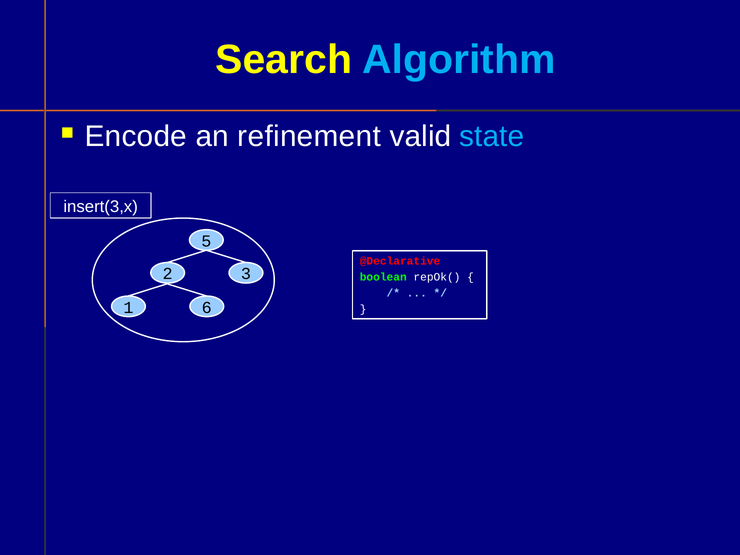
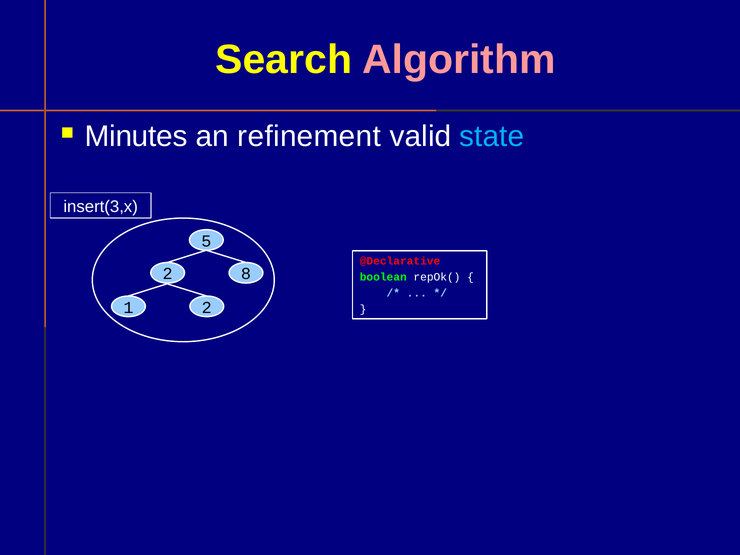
Algorithm colour: light blue -> pink (459, 60)
Encode: Encode -> Minutes (136, 136)
3: 3 -> 8 (246, 274)
1 6: 6 -> 2 (207, 308)
